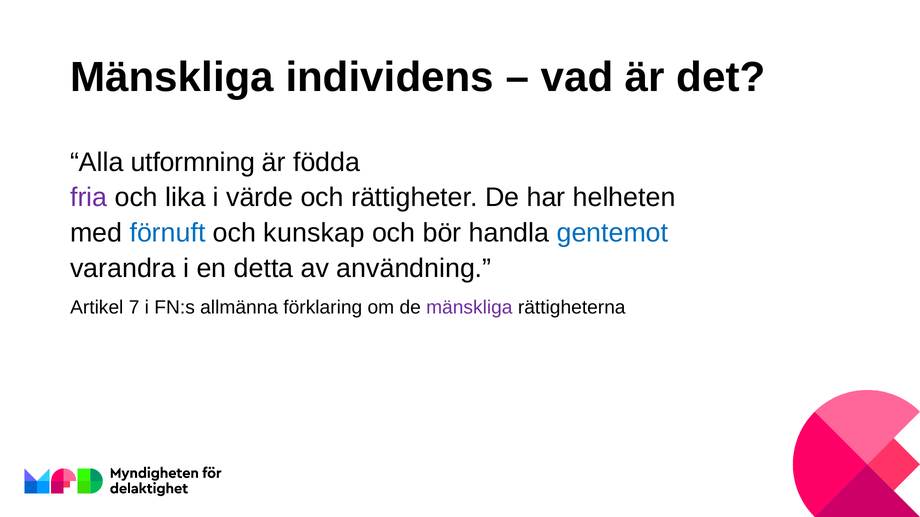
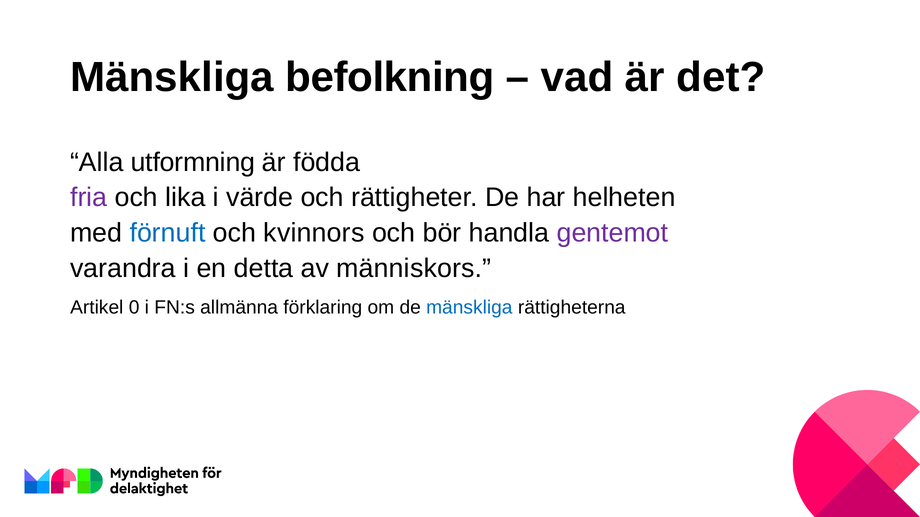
individens: individens -> befolkning (390, 77)
kunskap: kunskap -> kvinnors (314, 233)
gentemot colour: blue -> purple (612, 233)
användning: användning -> människors (414, 269)
7: 7 -> 0 (134, 308)
mänskliga colour: purple -> blue (469, 308)
